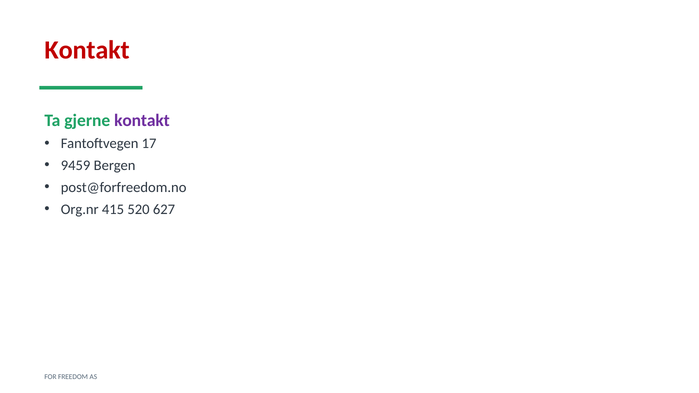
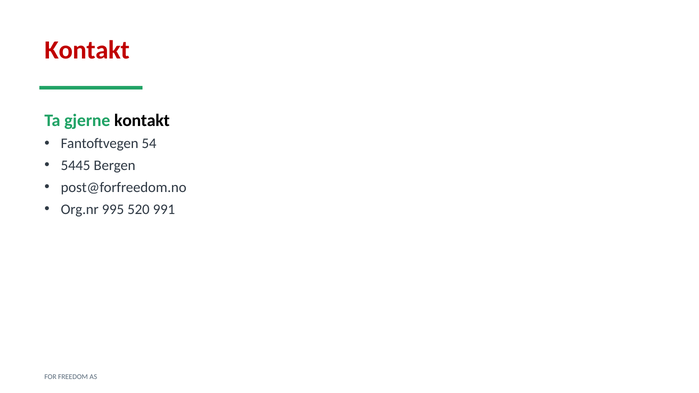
kontakt colour: purple -> black (142, 120)
17: 17 -> 54 (149, 144)
9459: 9459 -> 5445 (76, 166)
415: 415 -> 995 (113, 209)
627: 627 -> 991 (164, 209)
